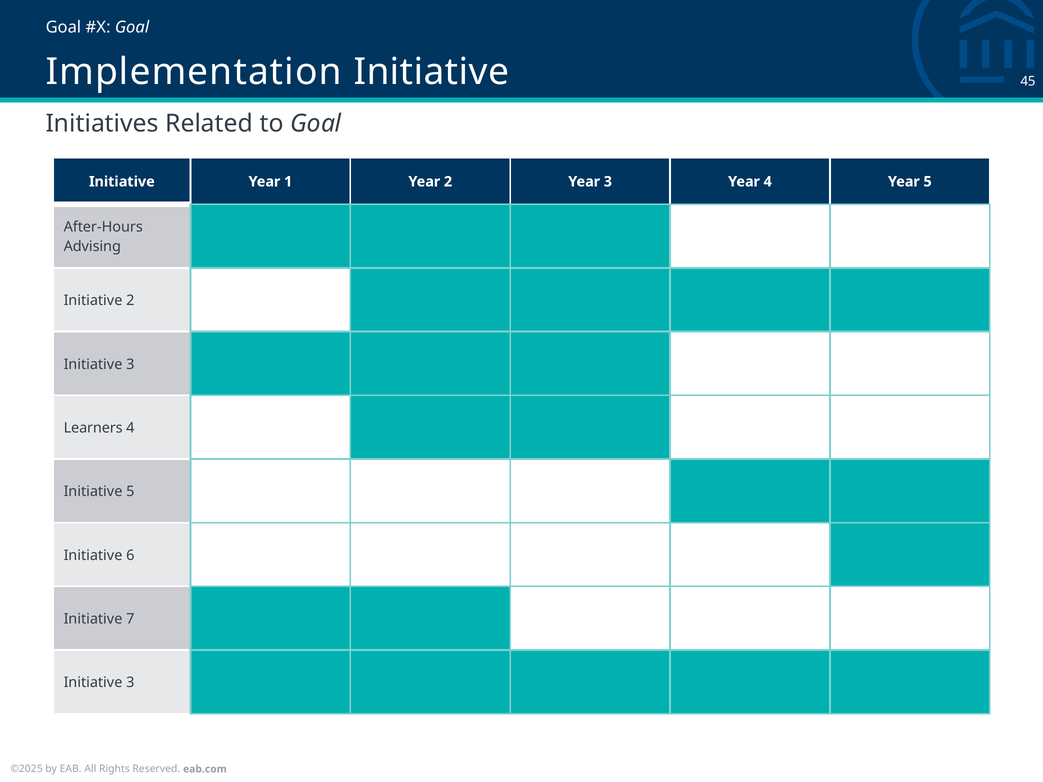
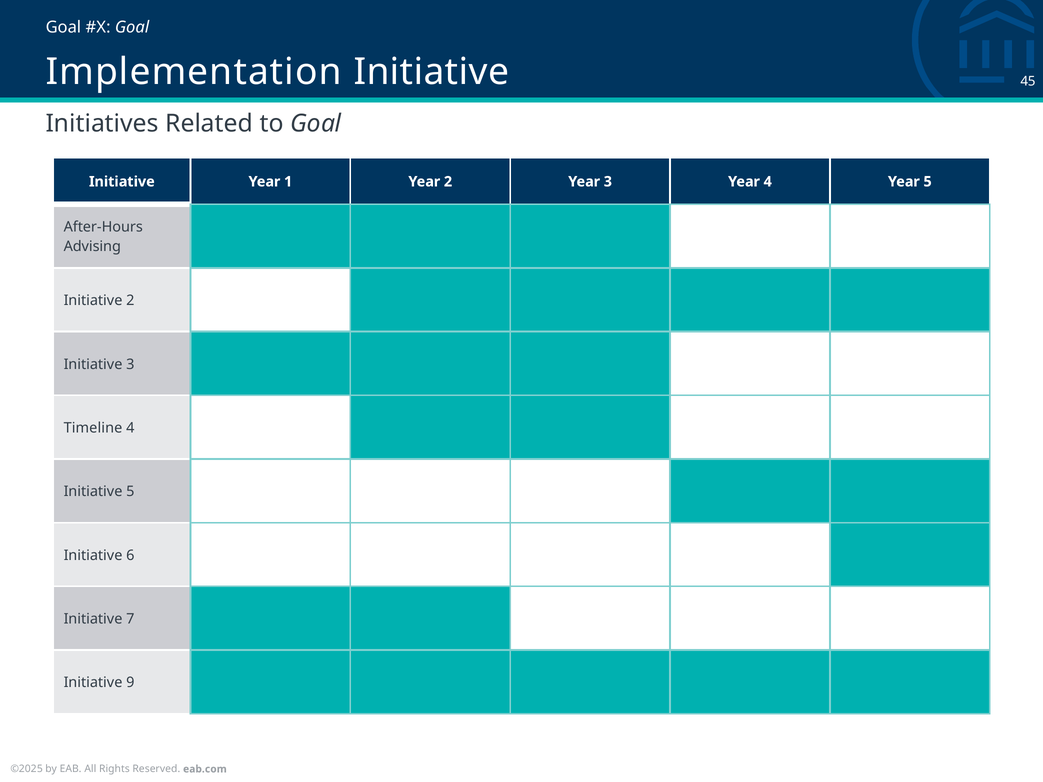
Learners: Learners -> Timeline (93, 428)
3: 3 -> 9 (130, 683)
